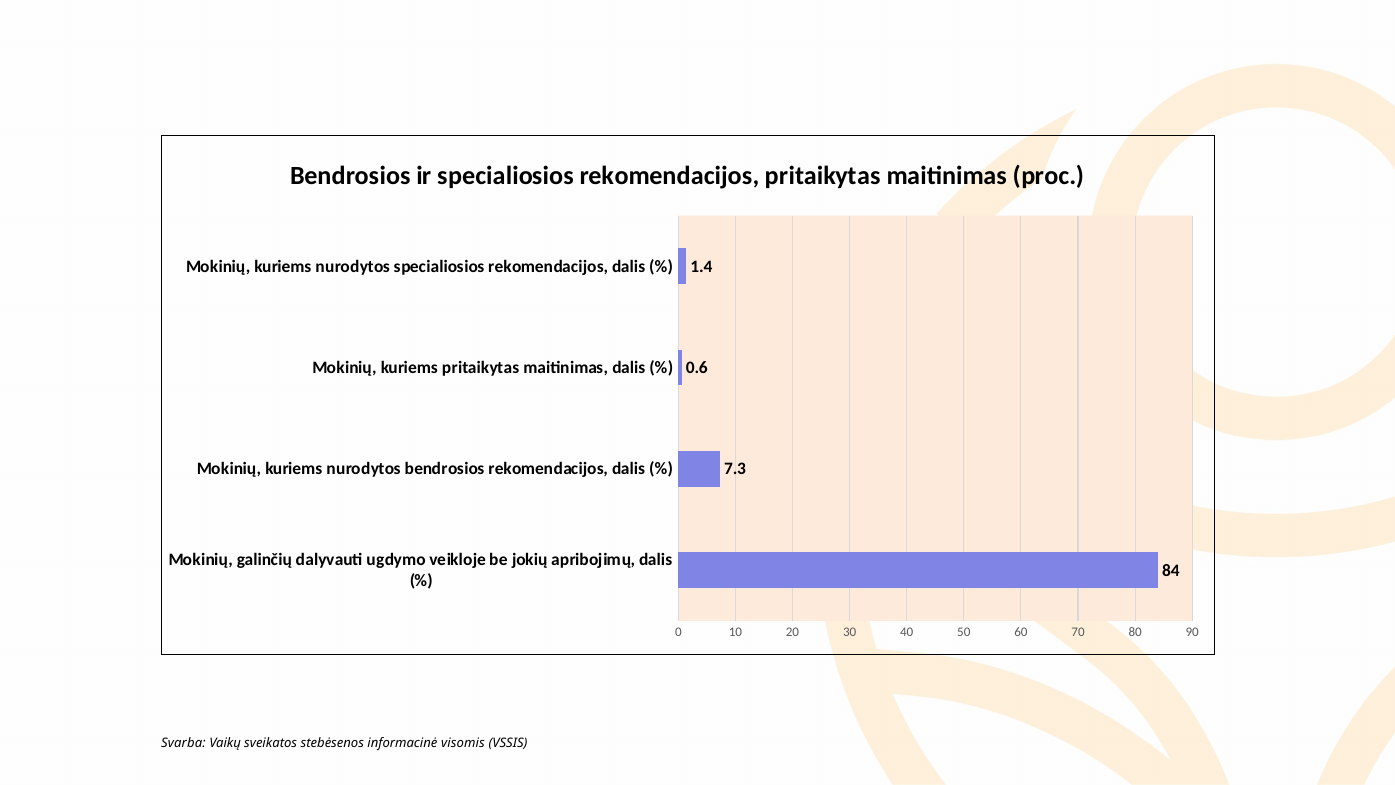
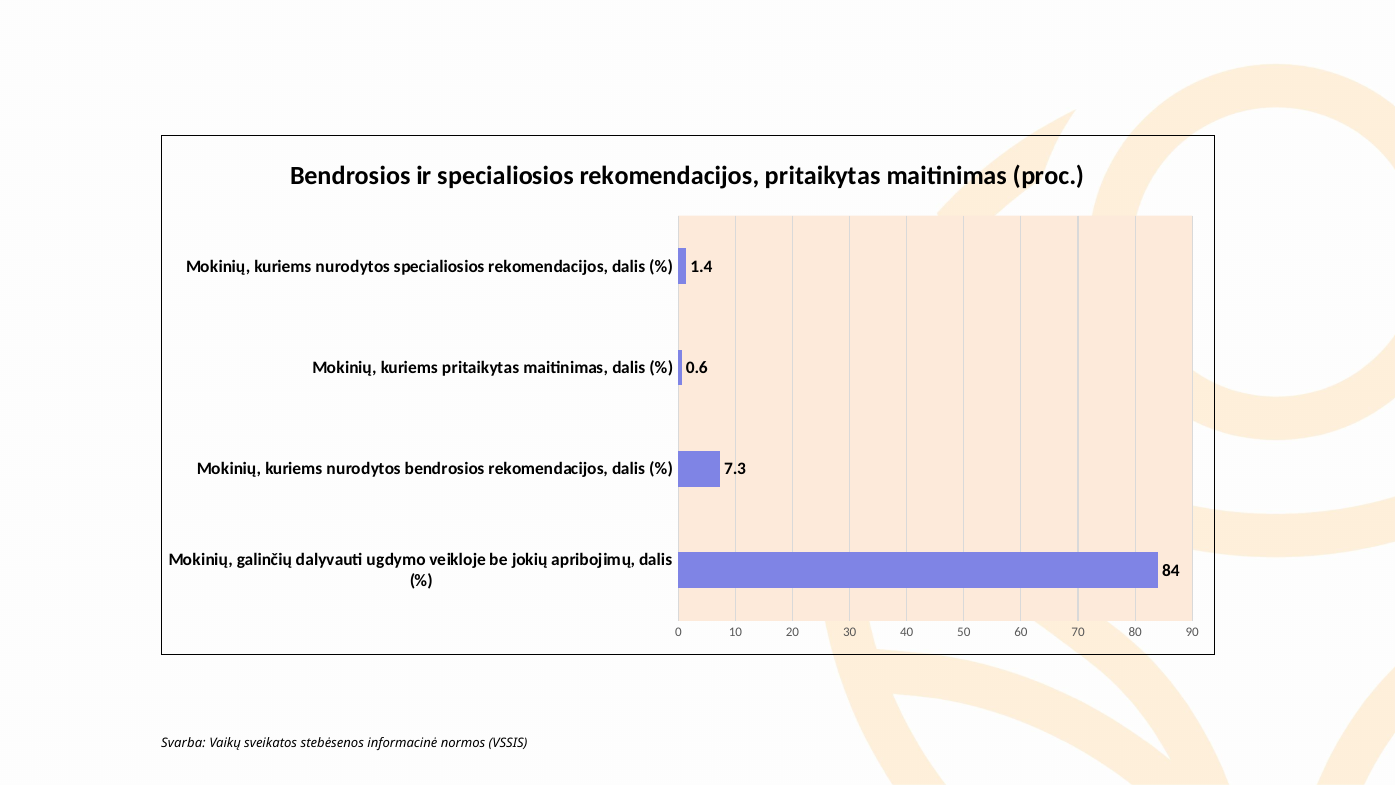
visomis: visomis -> normos (463, 743)
